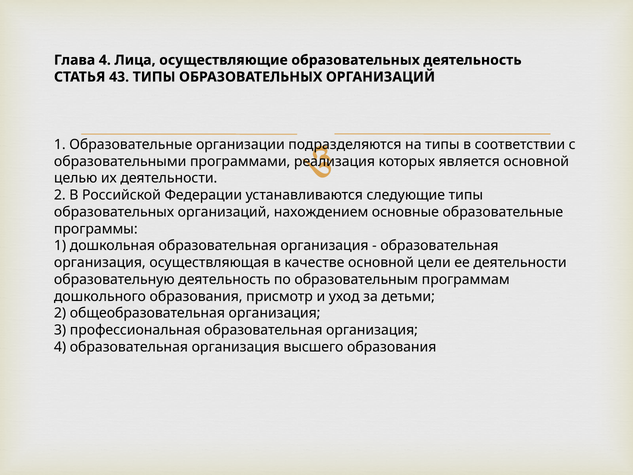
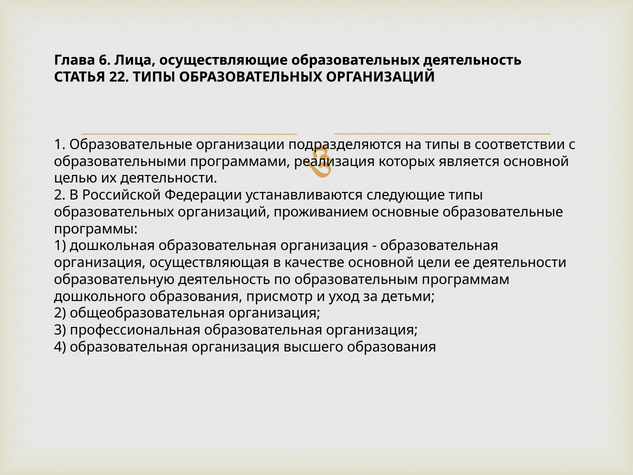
Глава 4: 4 -> 6 (105, 60)
43: 43 -> 22 (119, 77)
нахождением: нахождением -> проживанием (321, 212)
